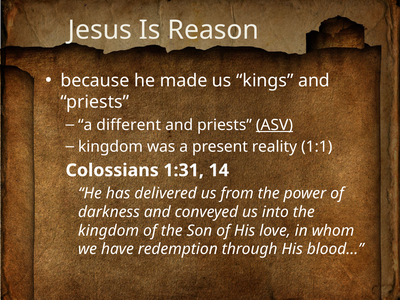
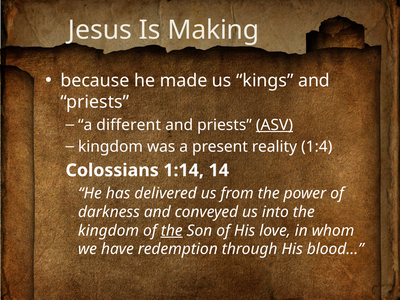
Reason: Reason -> Making (213, 30)
1:1: 1:1 -> 1:4 (317, 147)
1:31: 1:31 -> 1:14 (184, 170)
the underline: none -> present (172, 231)
